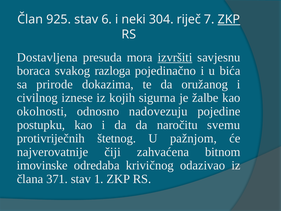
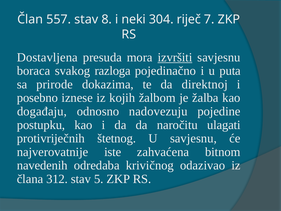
925: 925 -> 557 (59, 19)
6: 6 -> 8 (107, 19)
ZKP underline: present -> none (229, 19)
bića: bića -> puta (230, 71)
oružanog: oružanog -> direktnoj (205, 84)
civilnog: civilnog -> posebno (37, 98)
sigurna: sigurna -> žalbom (157, 98)
žalbe: žalbe -> žalba (205, 98)
okolnosti: okolnosti -> događaju (42, 111)
svemu: svemu -> ulagati (224, 125)
U pažnjom: pažnjom -> savjesnu (193, 138)
čiji: čiji -> iste (113, 152)
imovinske: imovinske -> navedenih (42, 165)
371: 371 -> 312 (57, 179)
1: 1 -> 5 (99, 179)
